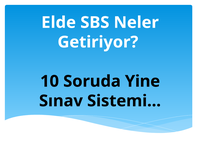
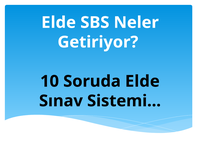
Soruda Yine: Yine -> Elde (142, 82)
